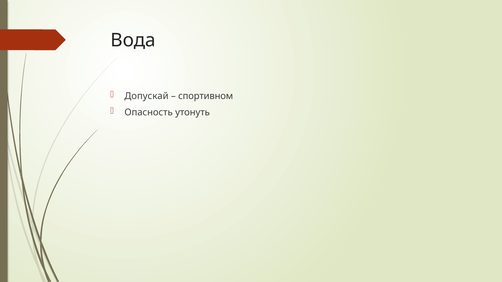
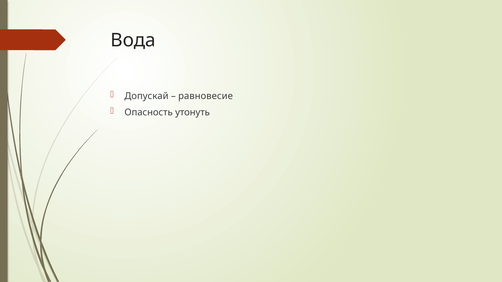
спортивном: спортивном -> равновесие (206, 96)
